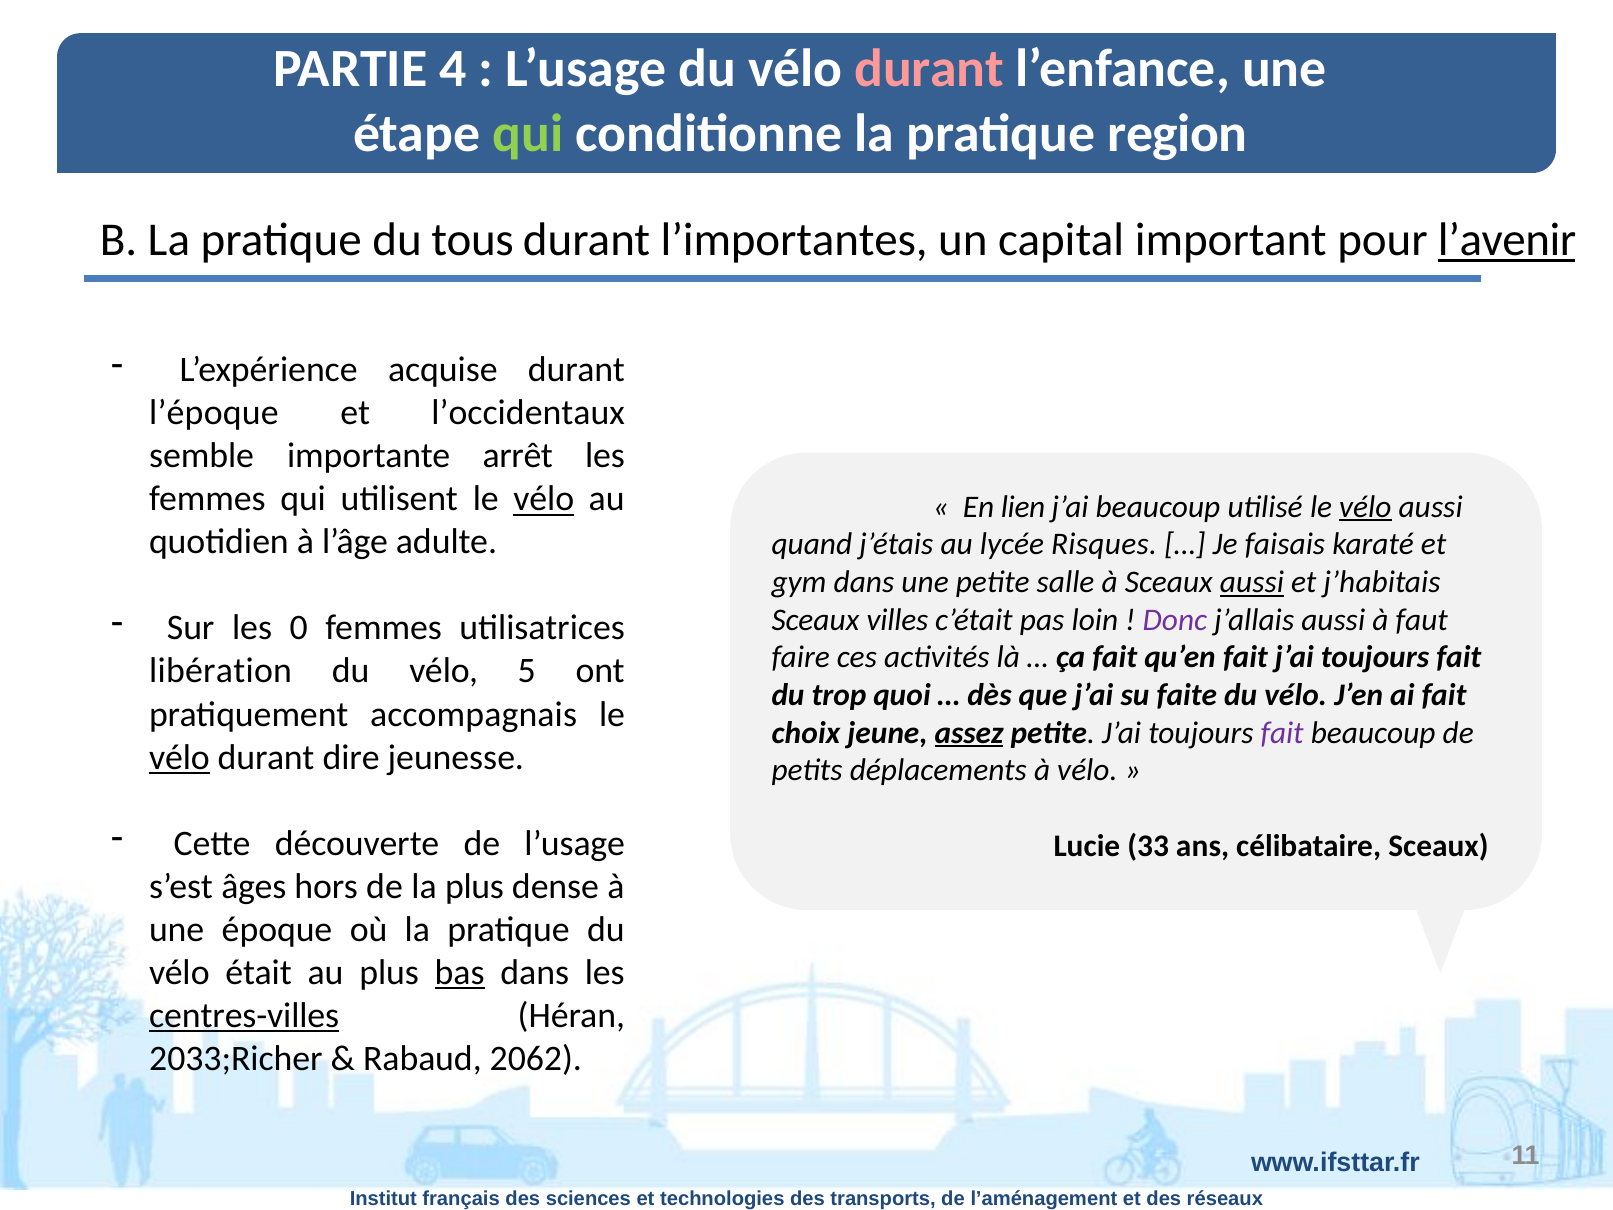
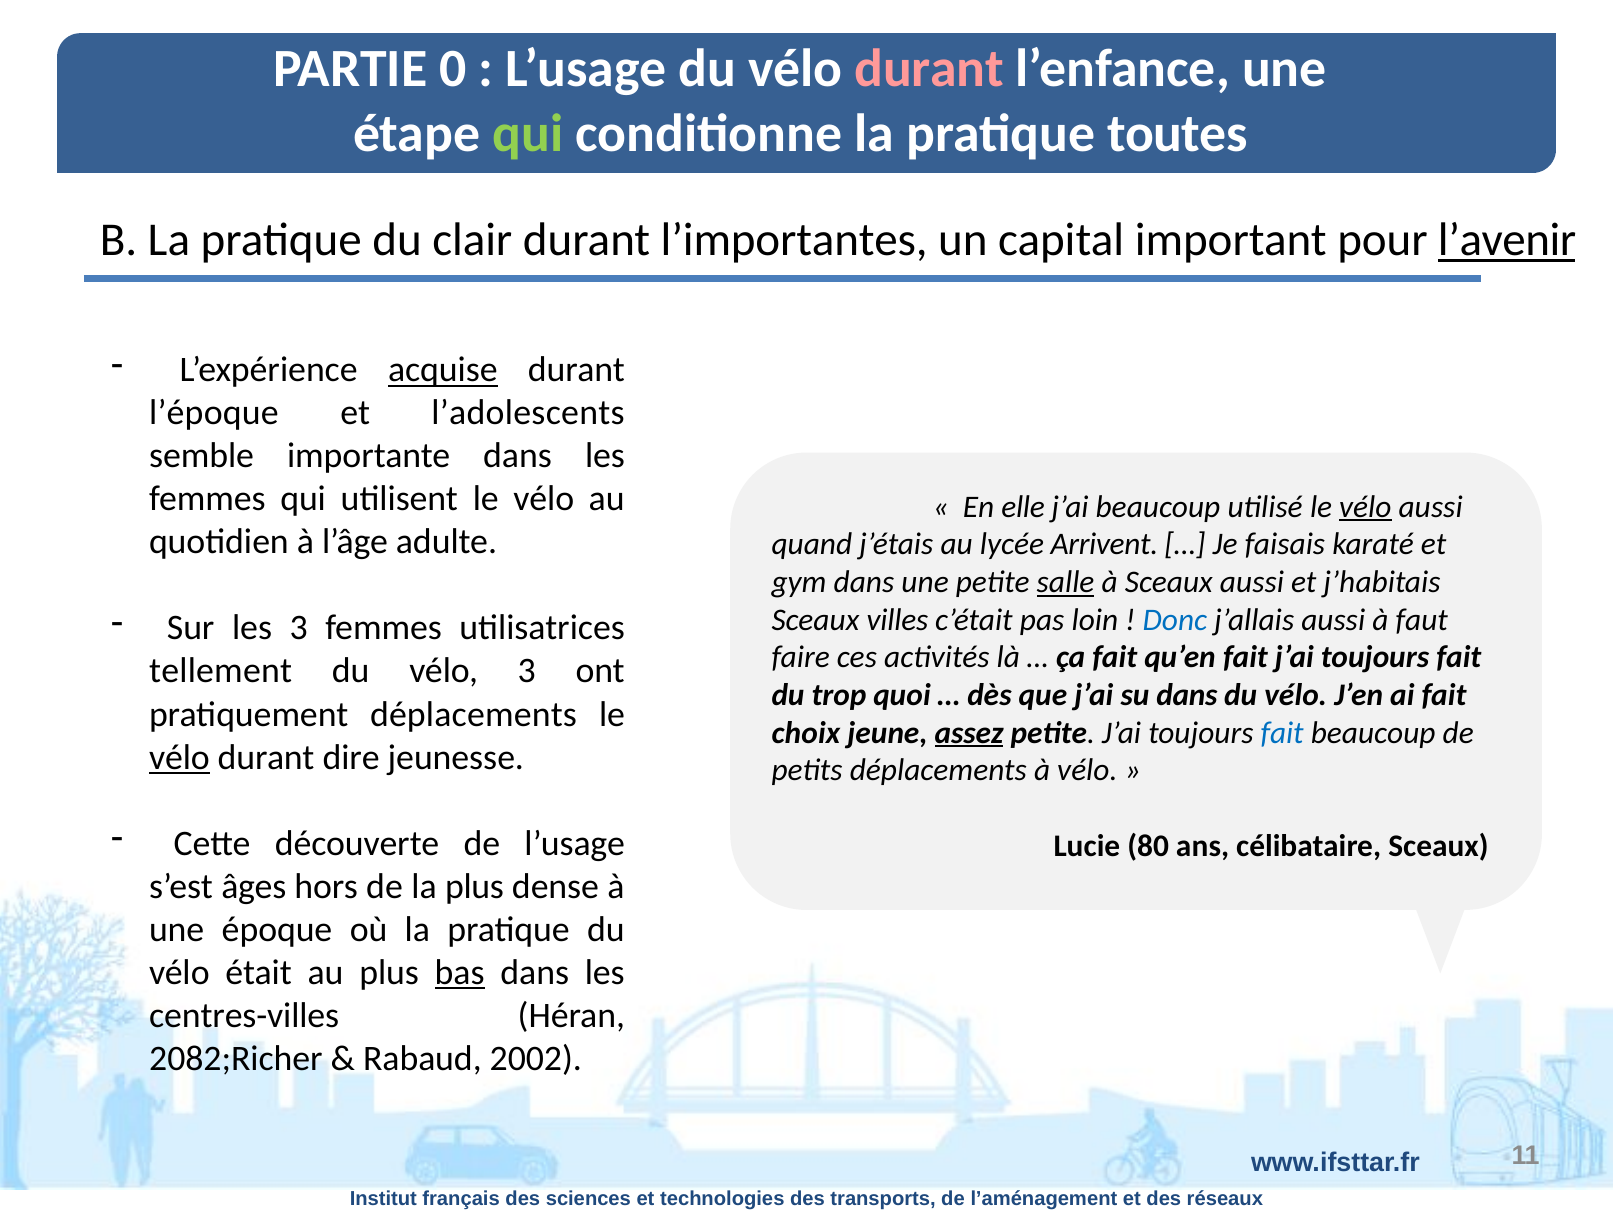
4: 4 -> 0 (453, 69)
region: region -> toutes (1177, 134)
tous: tous -> clair (472, 240)
acquise underline: none -> present (443, 370)
l’occidentaux: l’occidentaux -> l’adolescents (528, 413)
importante arrêt: arrêt -> dans (518, 456)
vélo underline: present -> none (544, 499)
lien: lien -> elle (1023, 507)
Risques: Risques -> Arrivent (1104, 544)
salle underline: none -> present (1066, 582)
aussi underline: present -> none (1252, 582)
Donc colour: purple -> blue (1175, 620)
les 0: 0 -> 3 (299, 628)
libération: libération -> tellement (221, 671)
vélo 5: 5 -> 3 (527, 671)
su faite: faite -> dans (1187, 695)
pratiquement accompagnais: accompagnais -> déplacements (473, 714)
fait colour: purple -> blue (1282, 733)
33: 33 -> 80 (1148, 846)
centres-villes underline: present -> none (244, 1015)
2033;Richer: 2033;Richer -> 2082;Richer (236, 1058)
2062: 2062 -> 2002 (536, 1058)
